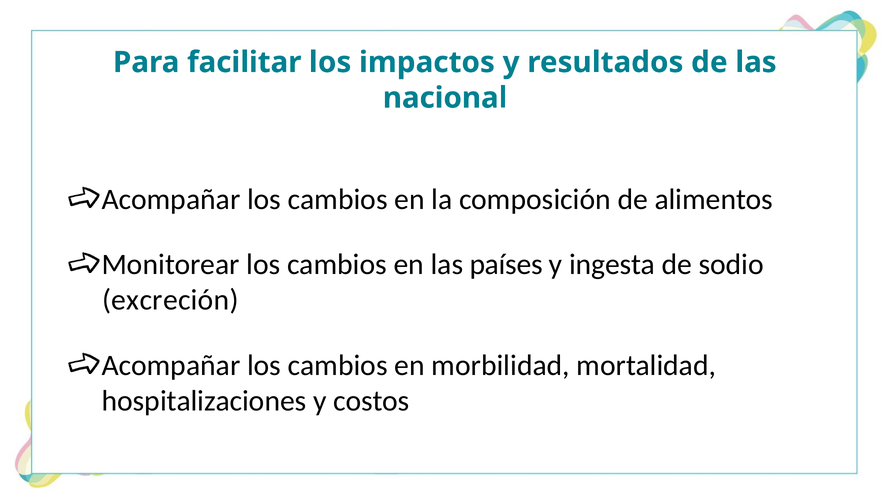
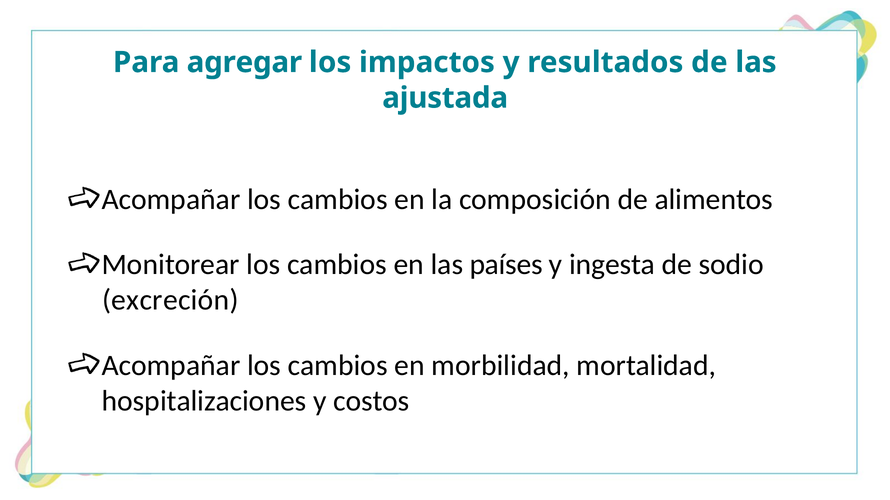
facilitar: facilitar -> agregar (244, 62)
nacional: nacional -> ajustada (445, 98)
